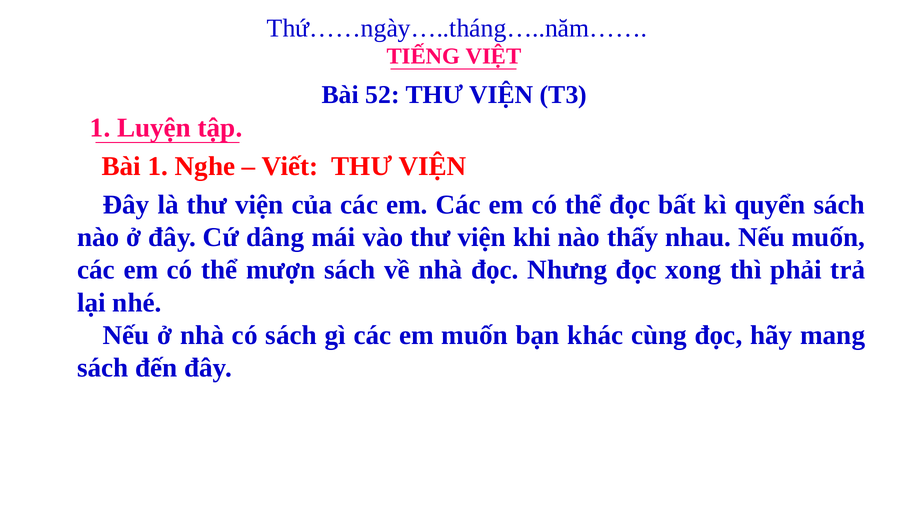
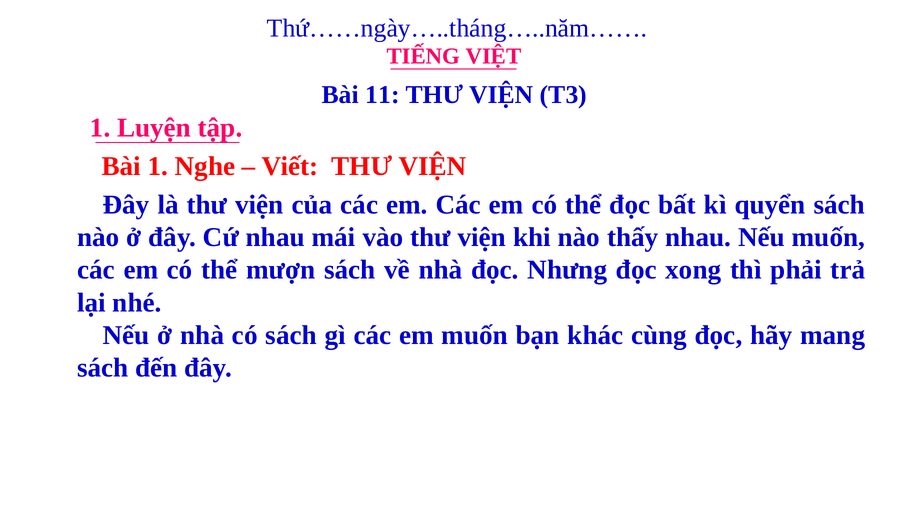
52: 52 -> 11 (382, 95)
Cứ dâng: dâng -> nhau (275, 238)
